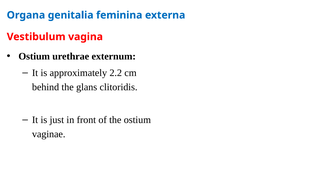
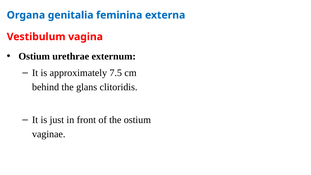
2.2: 2.2 -> 7.5 (116, 73)
